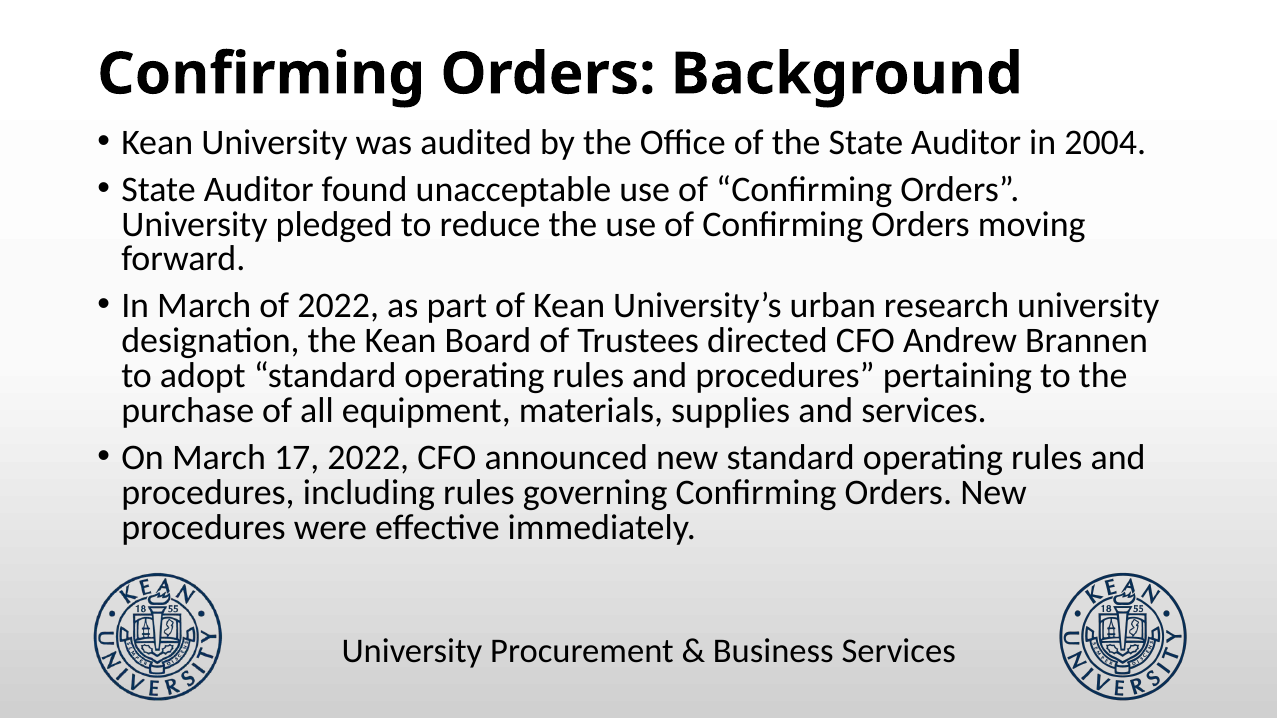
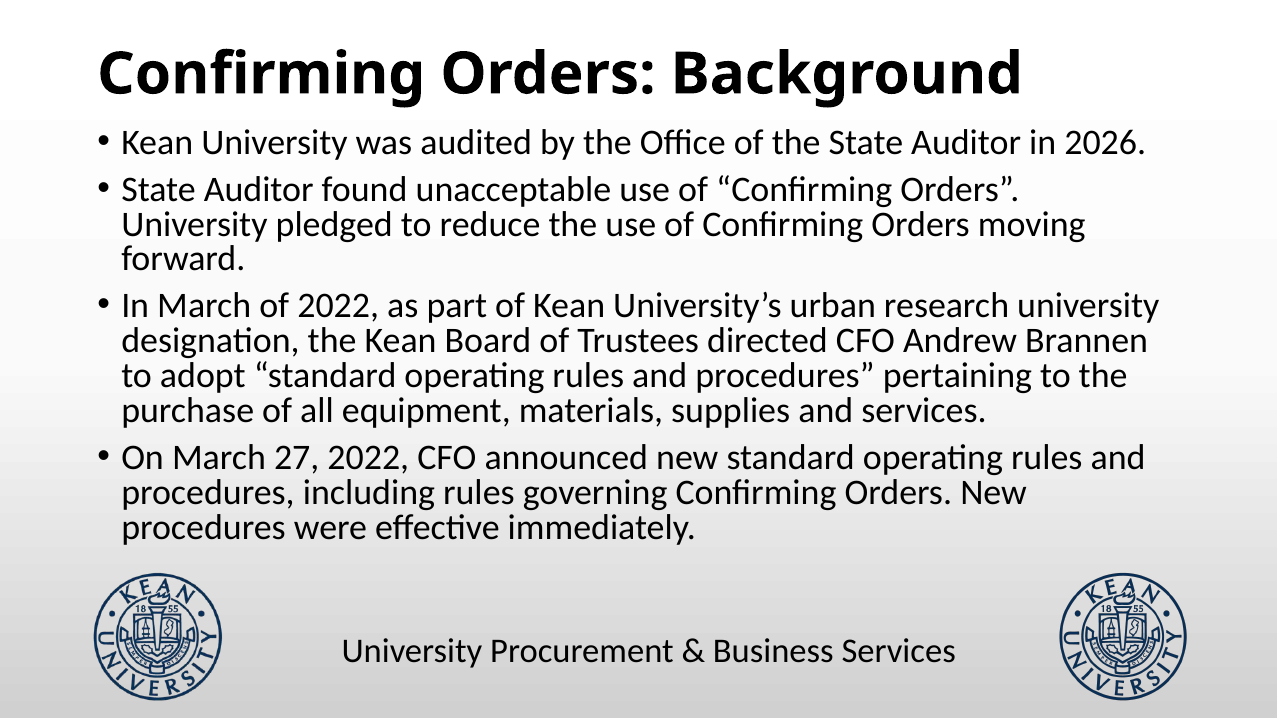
2004: 2004 -> 2026 (1105, 142)
17: 17 -> 27 (297, 458)
